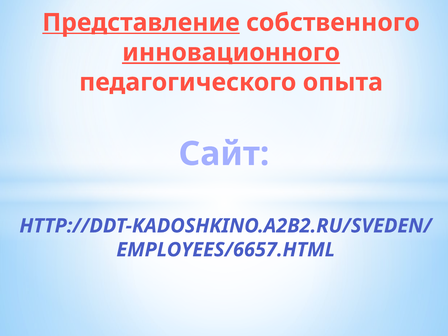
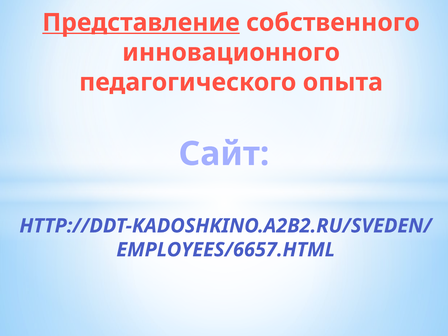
инновационного underline: present -> none (231, 52)
